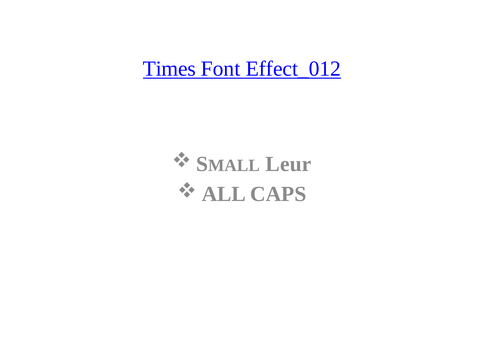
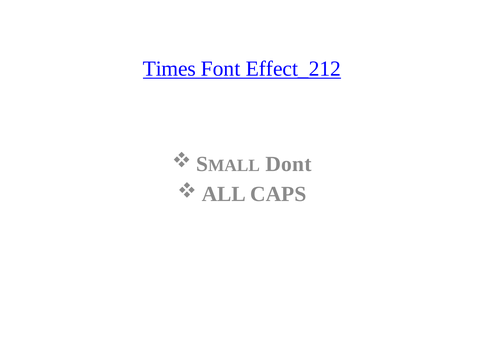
Effect_012: Effect_012 -> Effect_212 (293, 69)
Leur: Leur -> Dont (288, 164)
